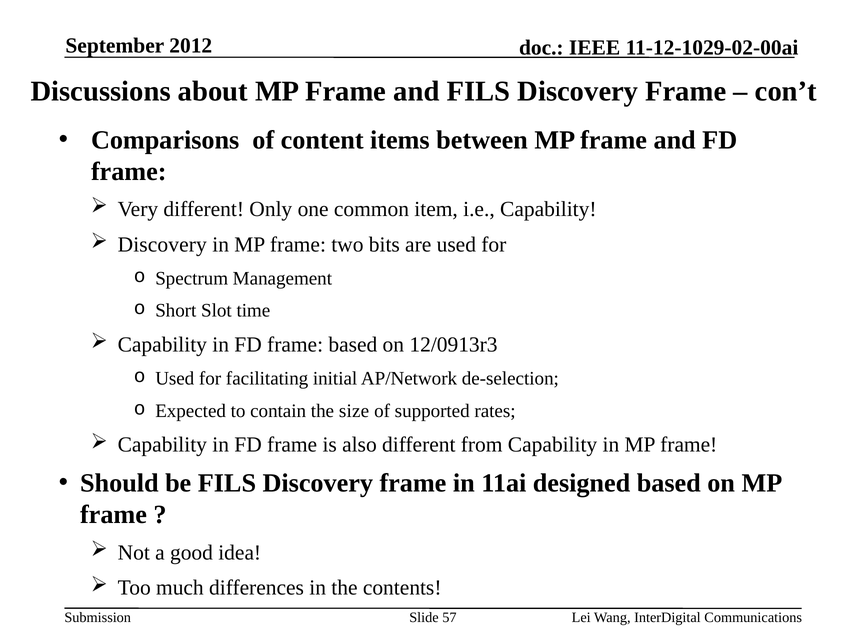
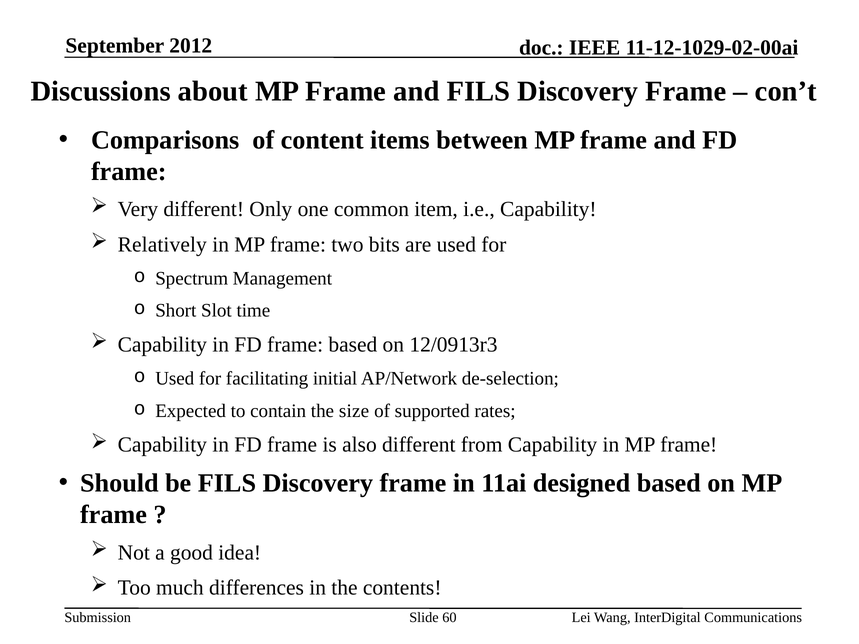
Discovery: Discovery -> Relatively (162, 245)
57: 57 -> 60 (449, 618)
